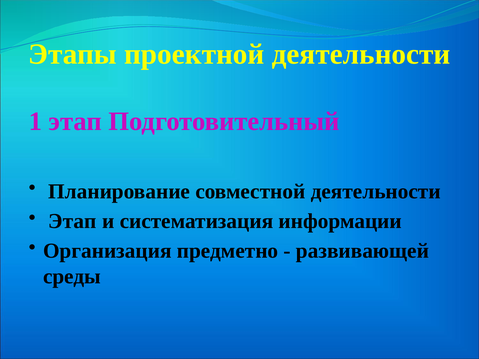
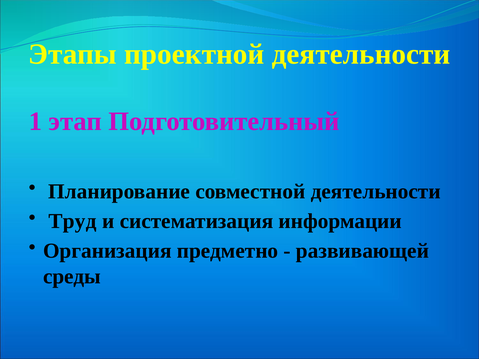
Этап: Этап -> Труд (72, 221)
